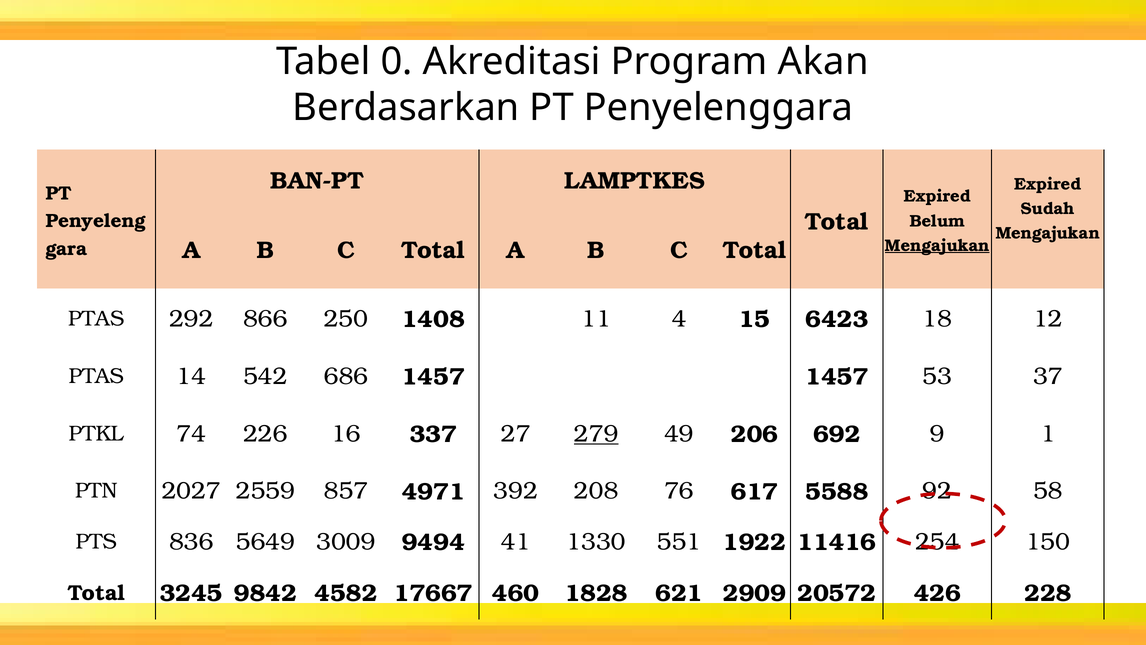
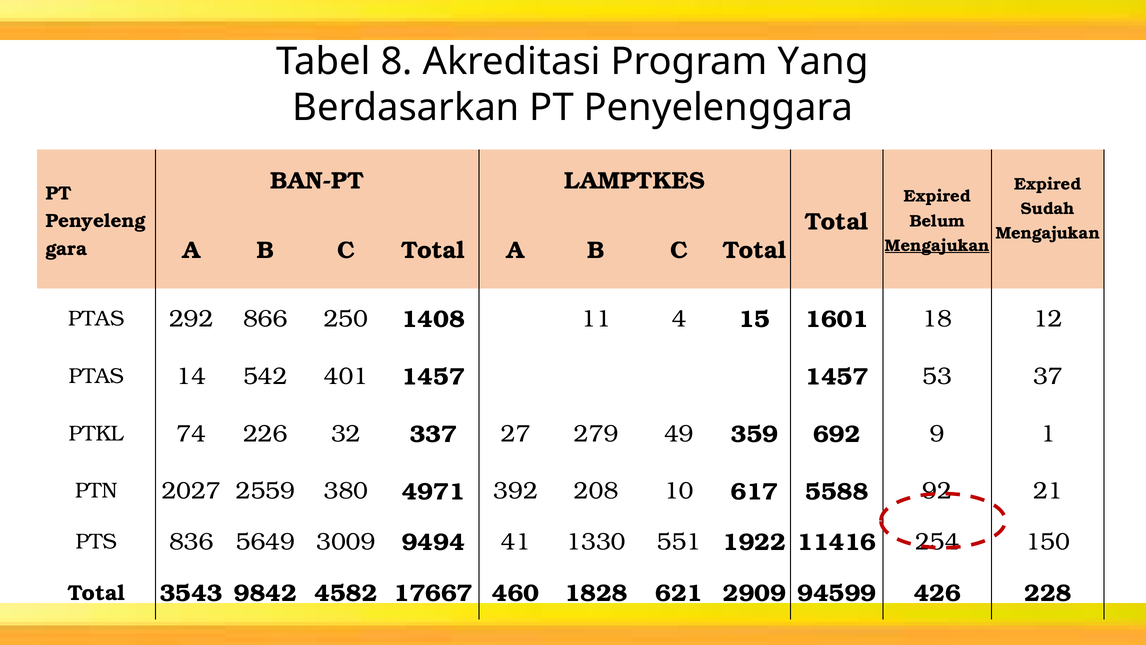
0: 0 -> 8 (397, 62)
Akan: Akan -> Yang (823, 62)
6423: 6423 -> 1601 (837, 319)
686: 686 -> 401 (346, 376)
16: 16 -> 32 (346, 433)
279 underline: present -> none (596, 433)
206: 206 -> 359 (754, 434)
857: 857 -> 380 (346, 491)
76: 76 -> 10 (679, 491)
58: 58 -> 21 (1048, 491)
3245: 3245 -> 3543 (191, 593)
20572: 20572 -> 94599 (837, 593)
